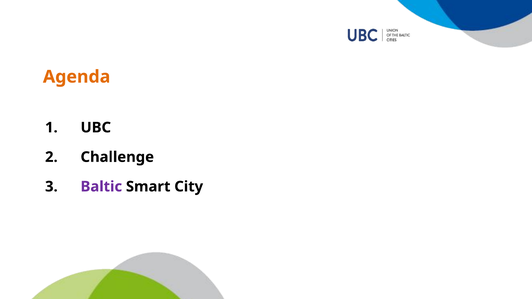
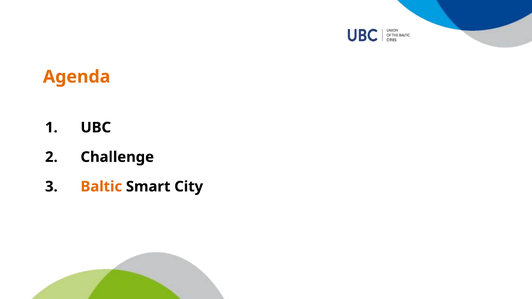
Baltic colour: purple -> orange (101, 187)
